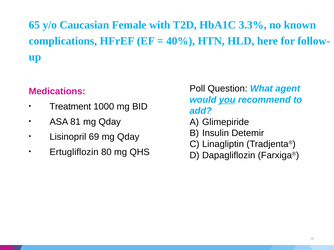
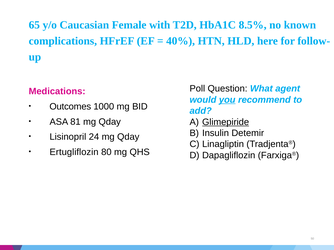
3.3%: 3.3% -> 8.5% (253, 25)
Treatment: Treatment -> Outcomes (70, 107)
Glimepiride underline: none -> present (226, 122)
69: 69 -> 24 (94, 137)
